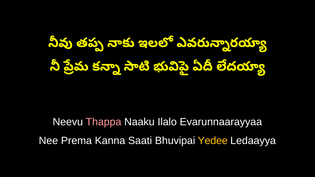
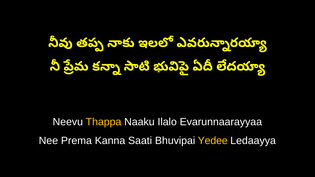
Thappa colour: pink -> yellow (104, 122)
